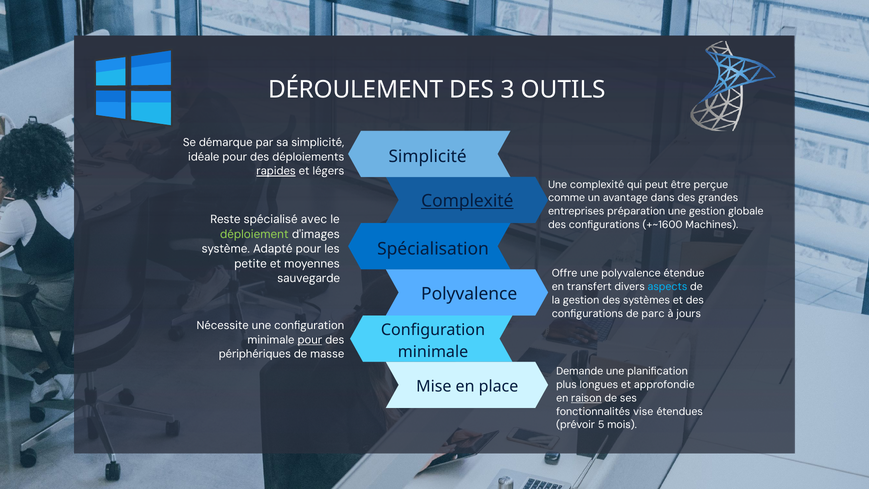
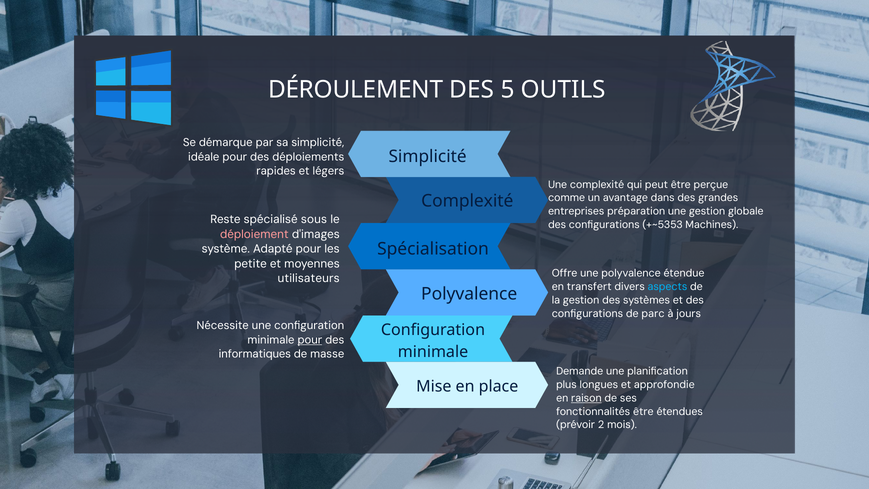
3: 3 -> 5 (507, 89)
rapides underline: present -> none (276, 171)
Complexité underline: present -> none (467, 201)
avec: avec -> sous (314, 219)
+~1600: +~1600 -> +~5353 (663, 224)
déploiement colour: light green -> pink (254, 234)
sauvegarde: sauvegarde -> utilisateurs (309, 279)
périphériques: périphériques -> informatiques (255, 354)
fonctionnalités vise: vise -> être (643, 411)
5: 5 -> 2 (601, 425)
